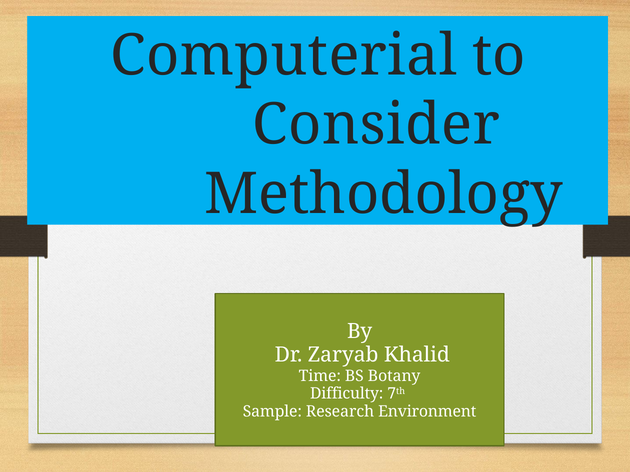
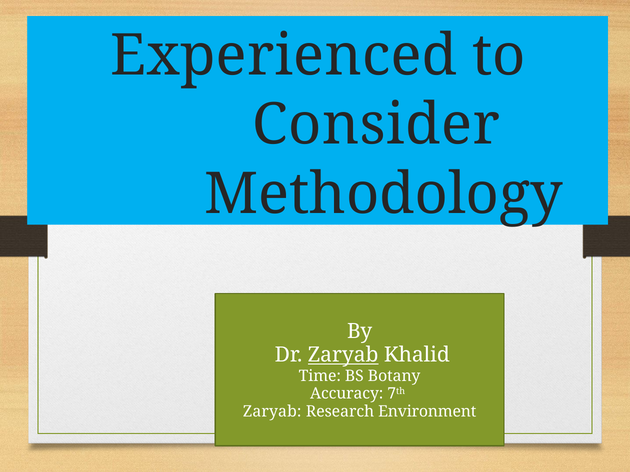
Computerial: Computerial -> Experienced (284, 56)
Zaryab underline: none -> present (343, 355)
Difficulty: Difficulty -> Accuracy (347, 394)
Sample: Sample -> Zaryab (272, 412)
